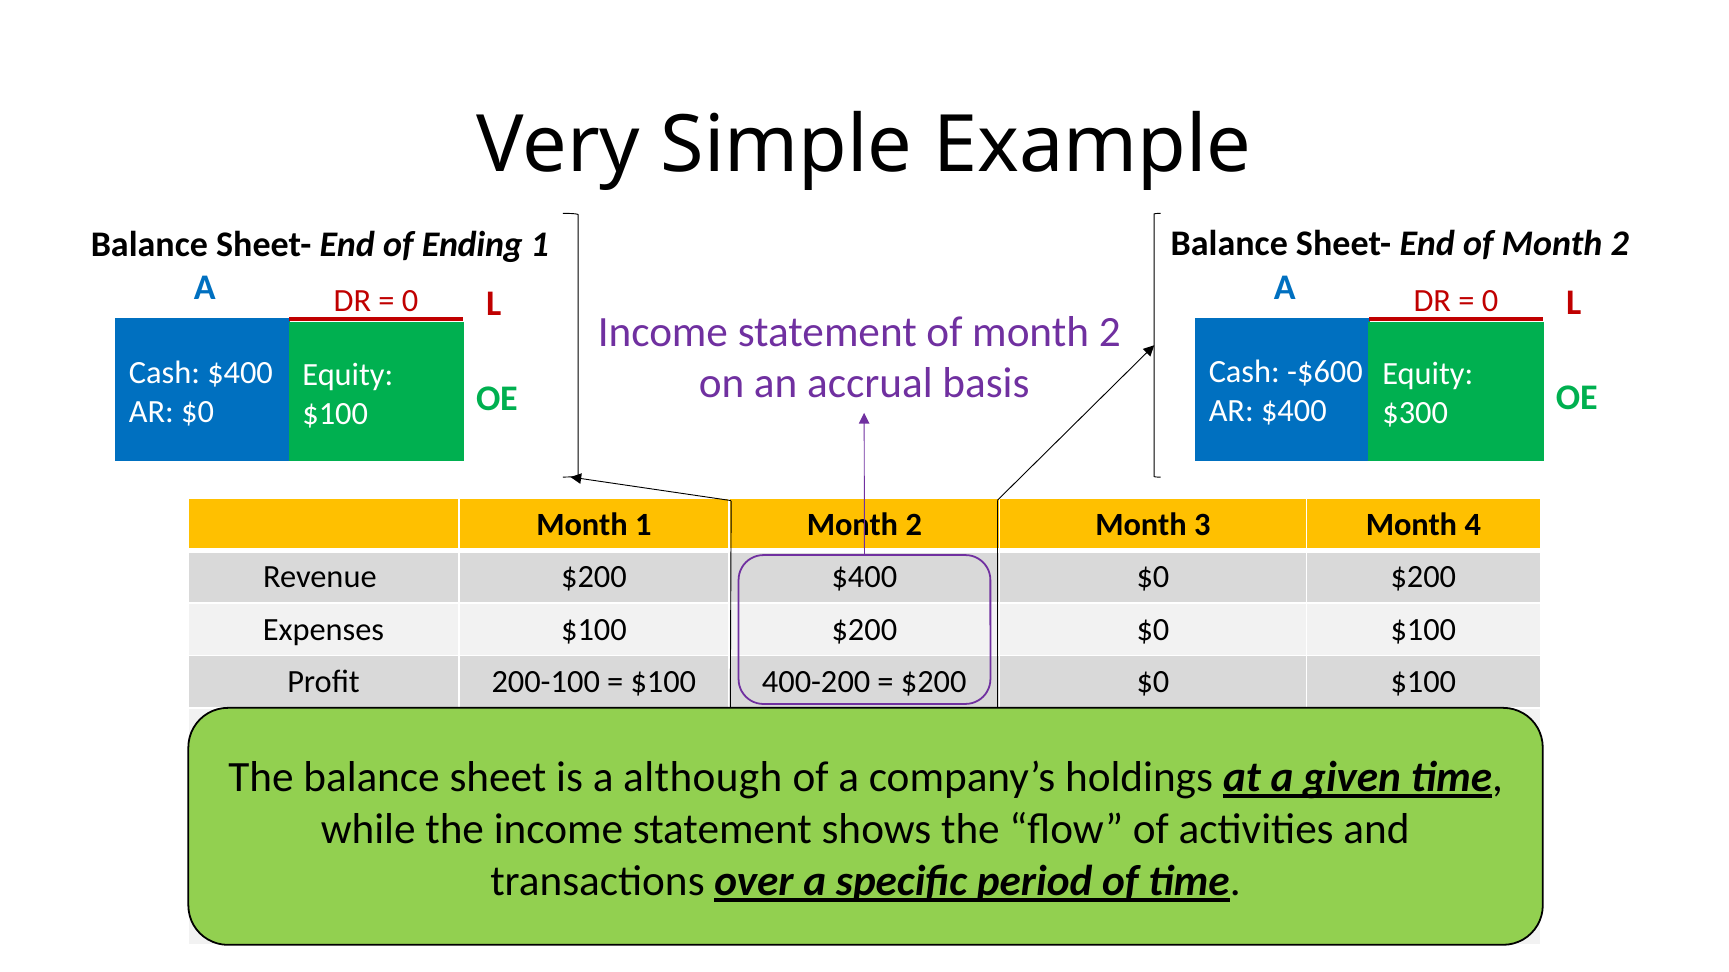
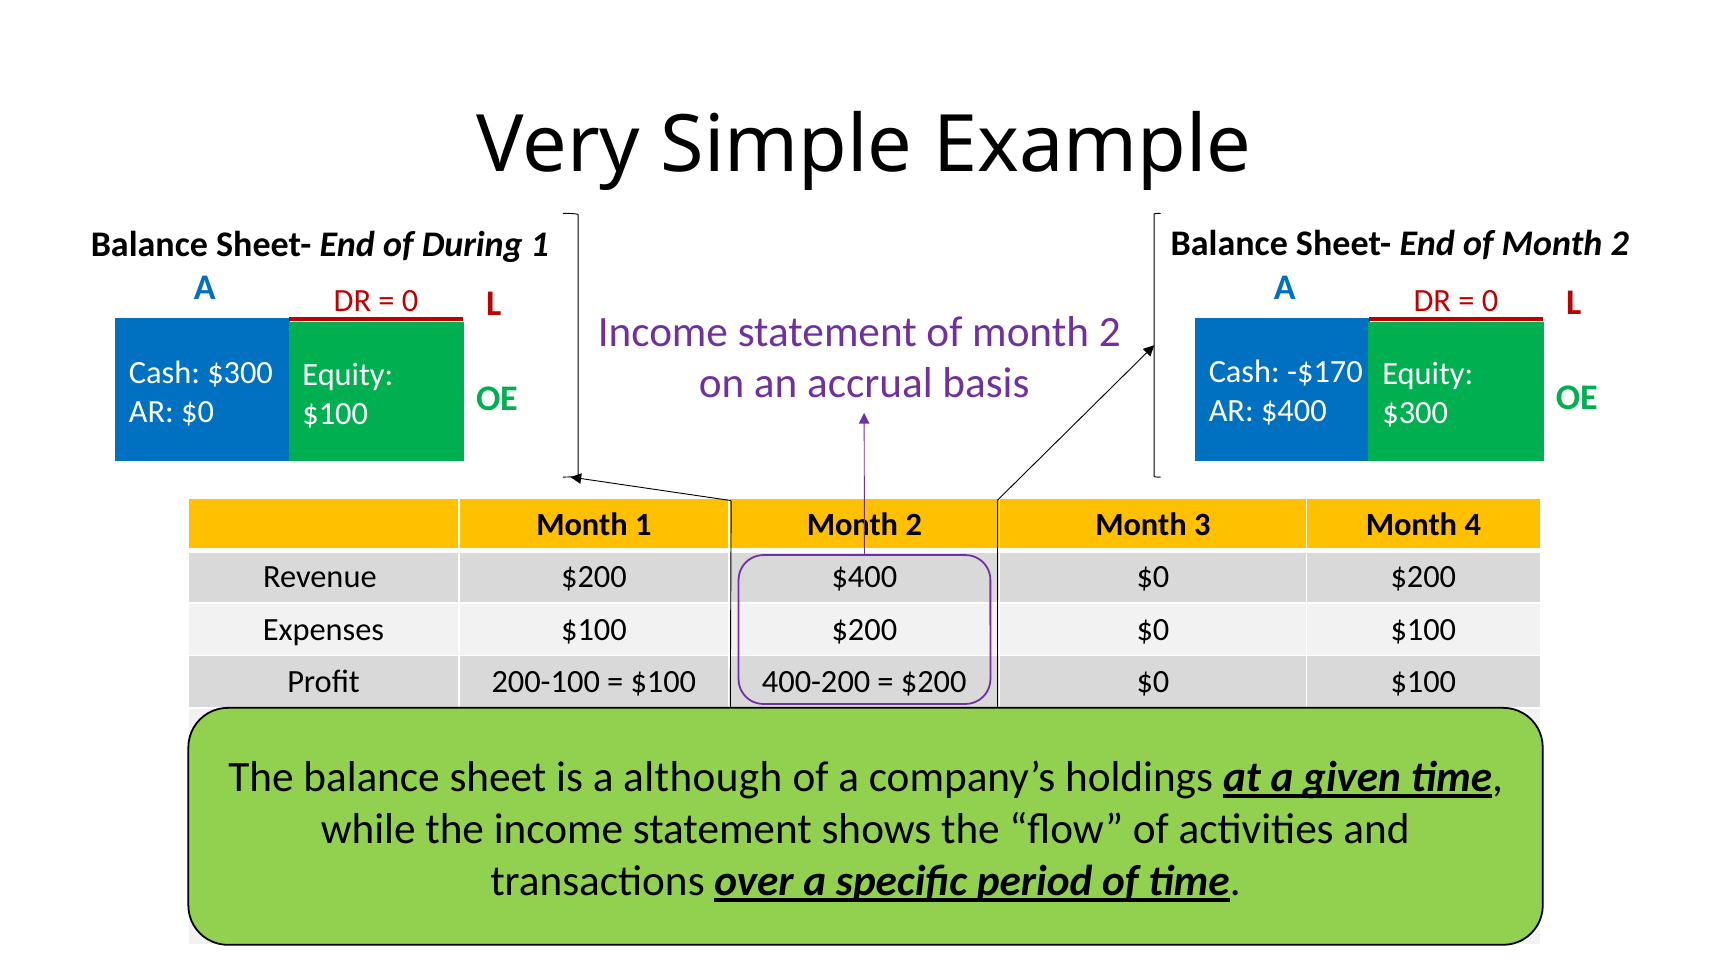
Ending: Ending -> During (472, 244)
-$600: -$600 -> -$170 (1325, 373)
Cash $400: $400 -> $300 (240, 373)
